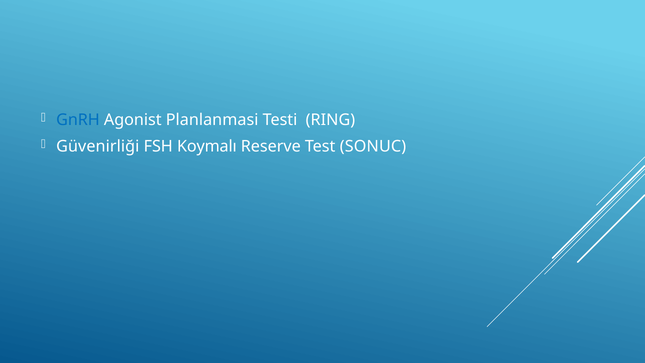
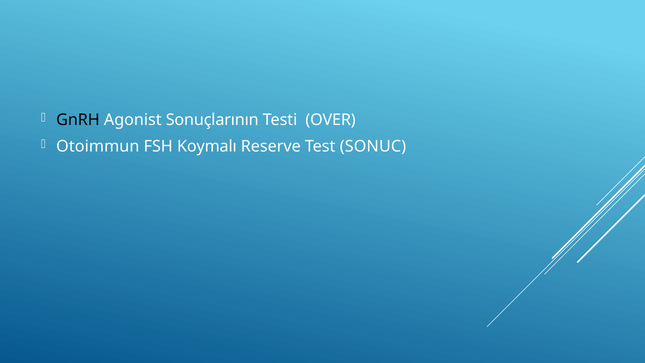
GnRH colour: blue -> black (78, 120)
Planlanmasi: Planlanmasi -> Sonuçlarının (212, 120)
RING: RING -> OVER (331, 120)
Güvenirliği: Güvenirliği -> Otoimmun (98, 146)
